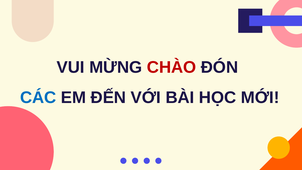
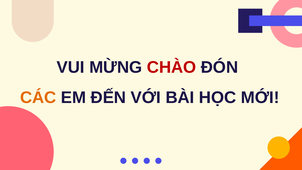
CÁC colour: blue -> orange (38, 98)
